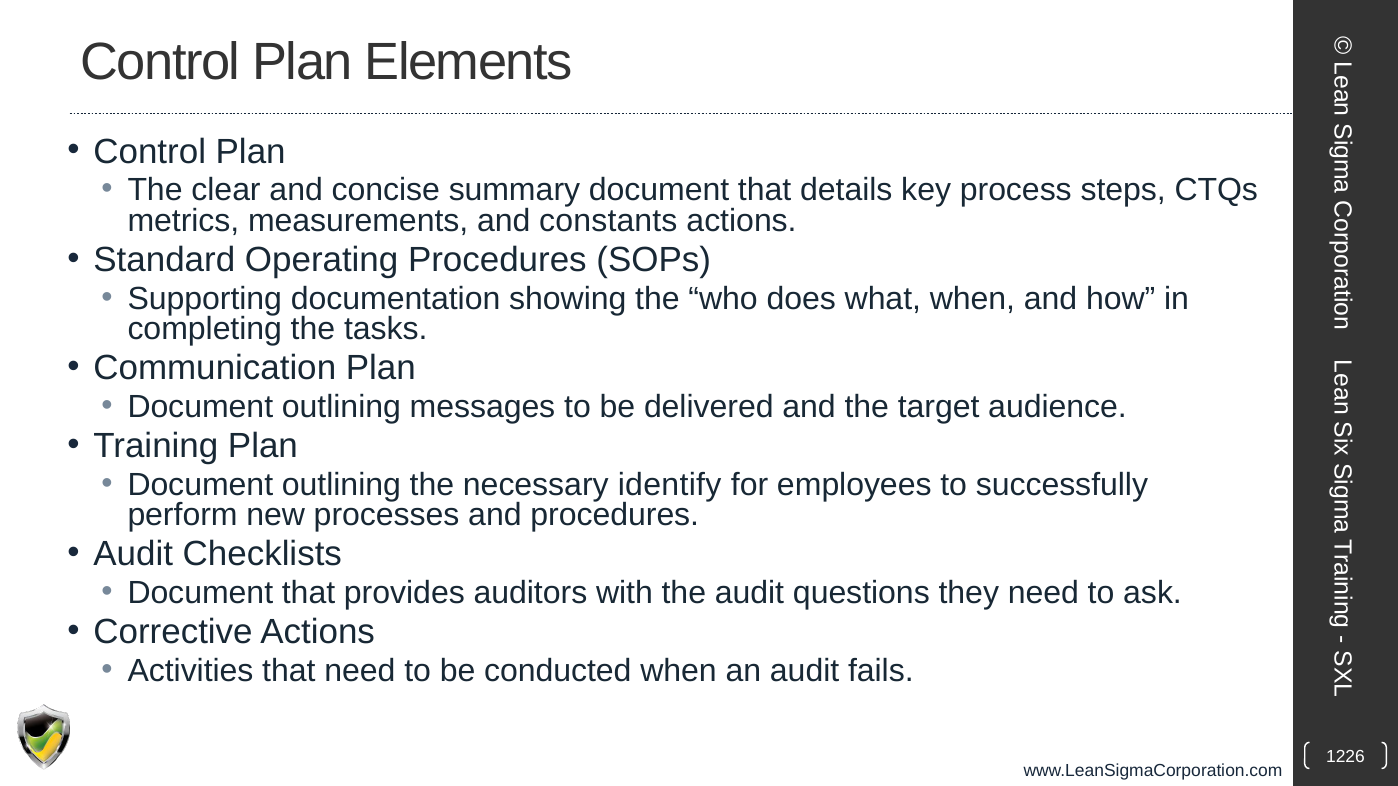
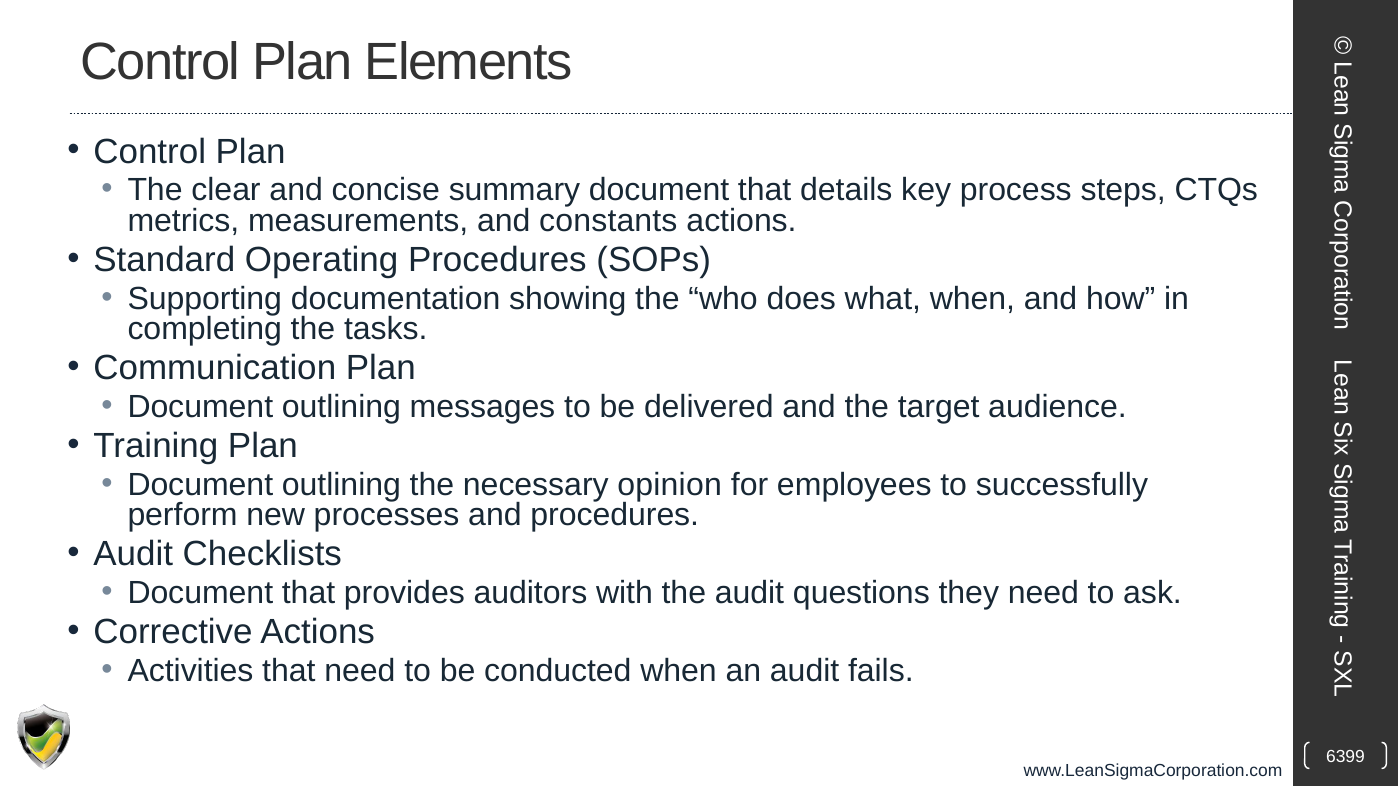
identify: identify -> opinion (670, 485)
1226: 1226 -> 6399 (1345, 757)
